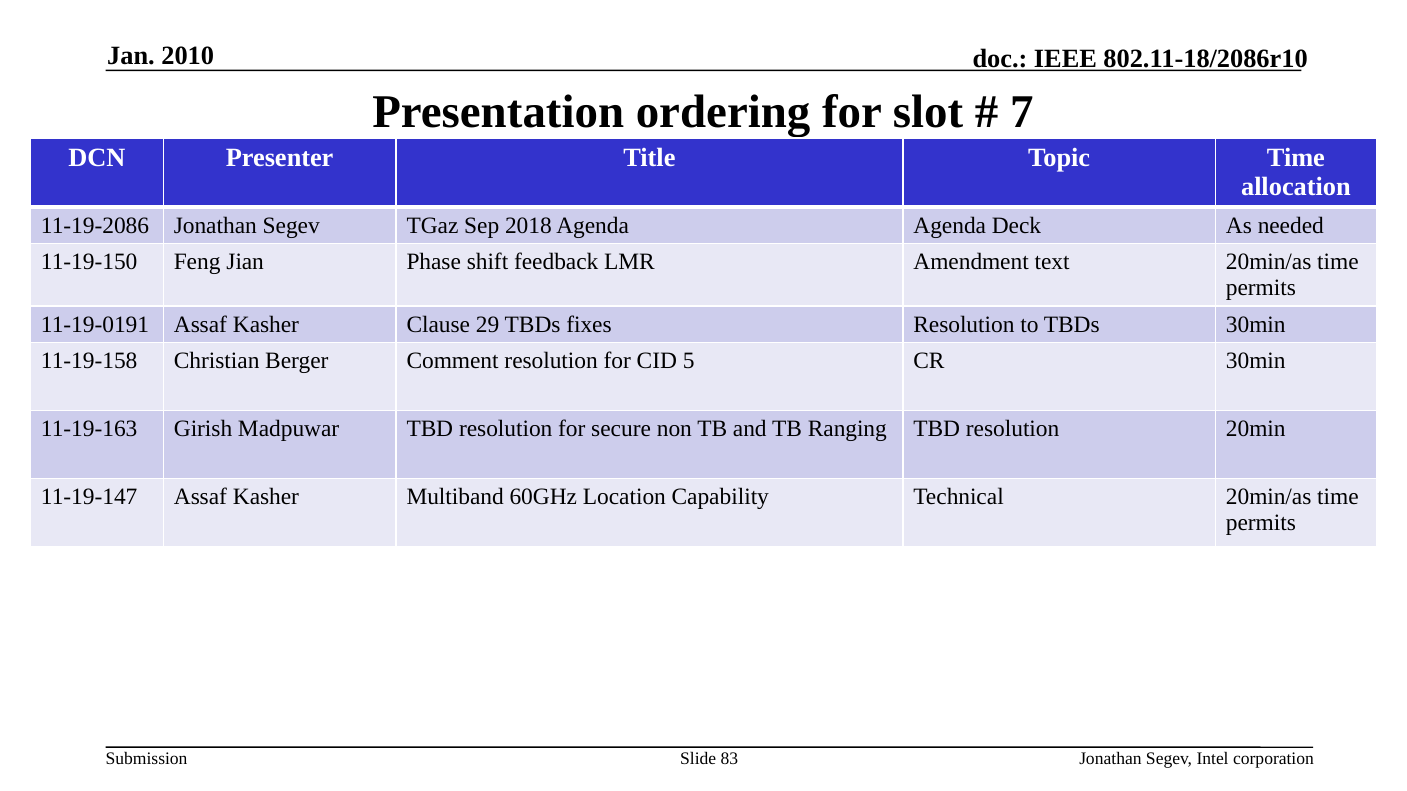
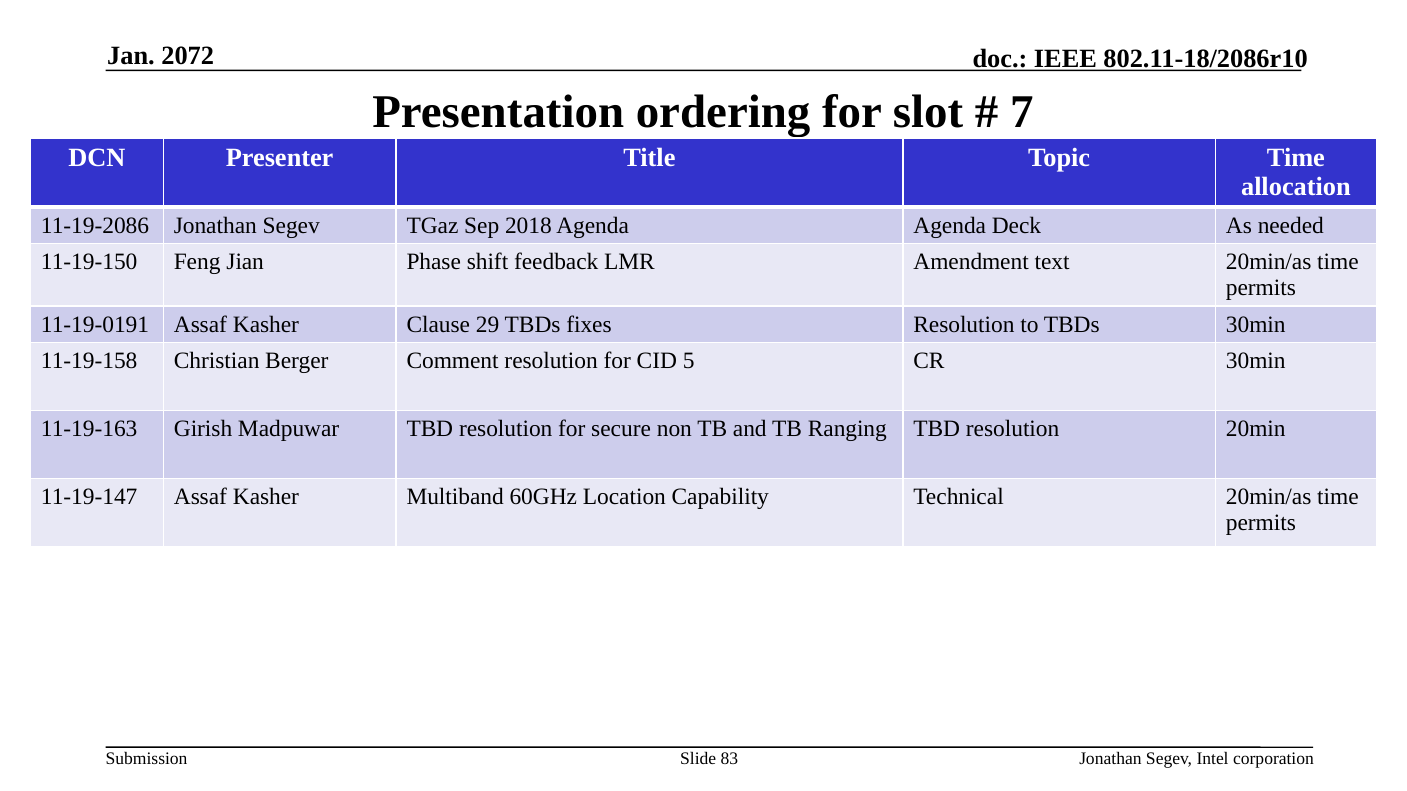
2010: 2010 -> 2072 (188, 56)
